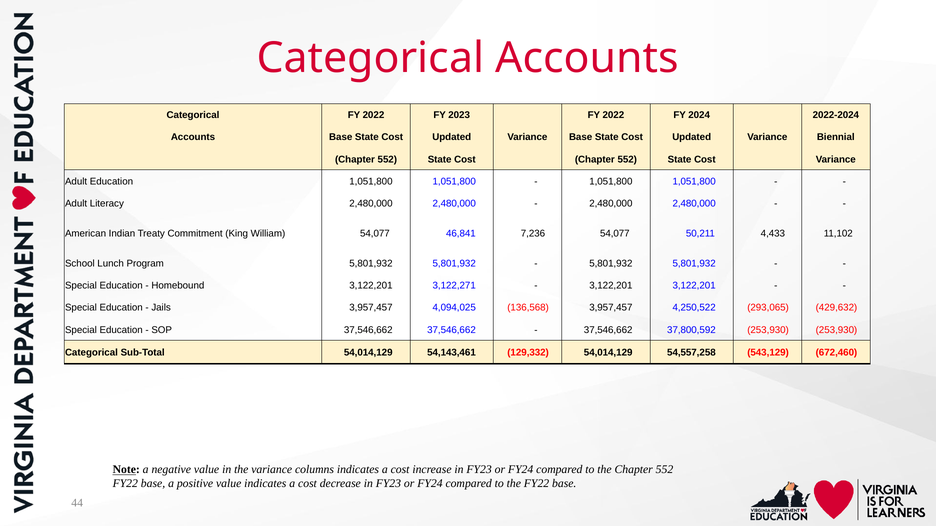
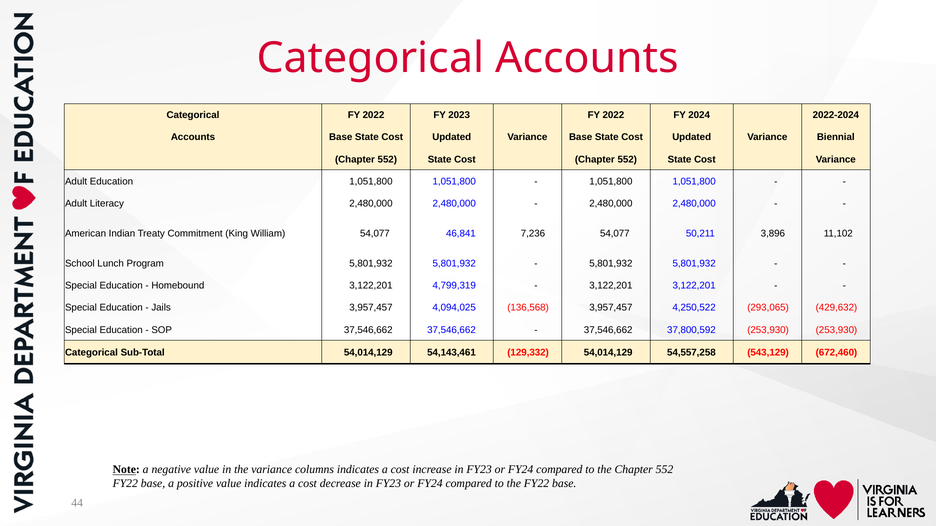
4,433: 4,433 -> 3,896 (773, 234)
3,122,271: 3,122,271 -> 4,799,319 (454, 286)
